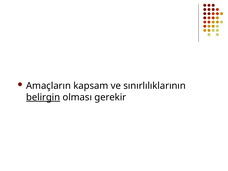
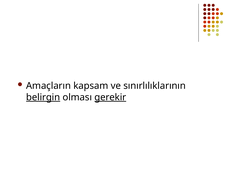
gerekir underline: none -> present (110, 97)
